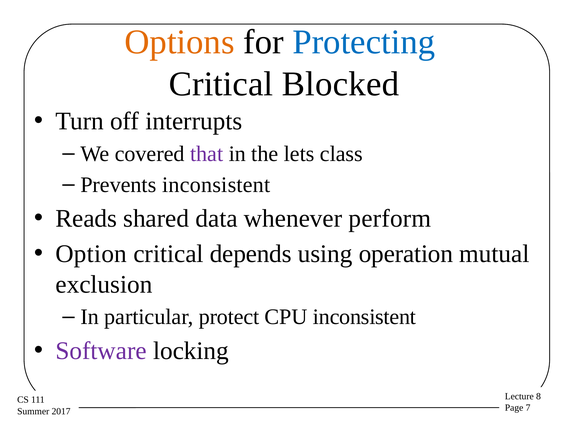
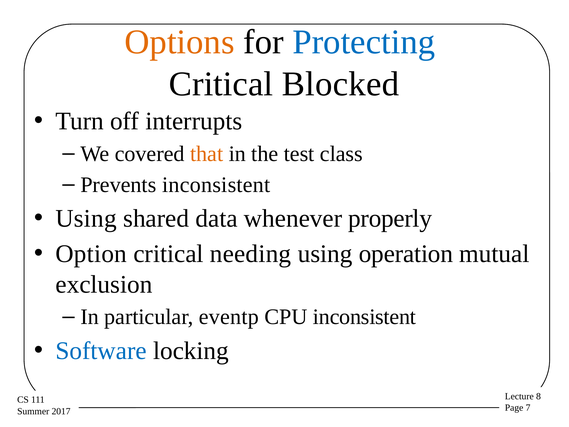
that colour: purple -> orange (207, 154)
lets: lets -> test (299, 154)
Reads: Reads -> Using (86, 218)
perform: perform -> properly (390, 218)
depends: depends -> needing (251, 254)
protect: protect -> eventp (229, 317)
Software colour: purple -> blue (101, 351)
